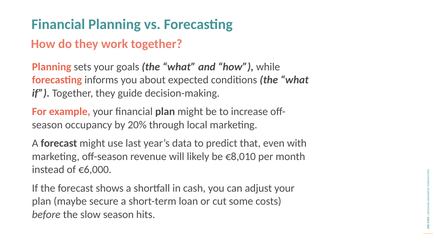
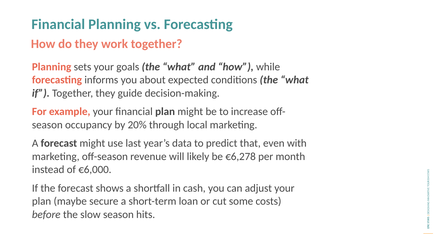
€8,010: €8,010 -> €6,278 (241, 156)
